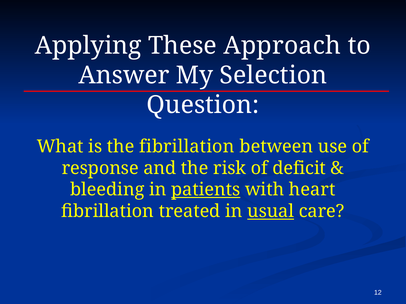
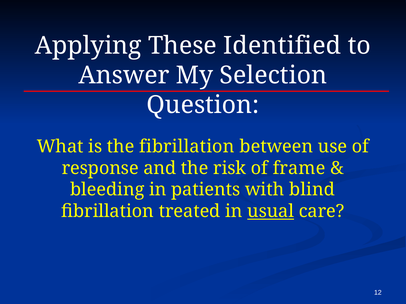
Approach: Approach -> Identified (282, 46)
deficit: deficit -> frame (299, 168)
patients underline: present -> none (206, 190)
heart: heart -> blind (312, 190)
